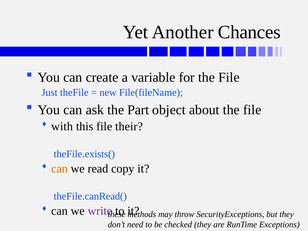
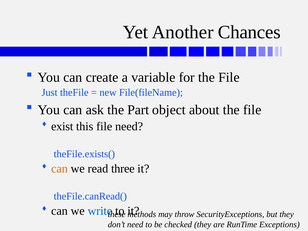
with: with -> exist (62, 126)
file their: their -> need (129, 126)
copy: copy -> three (123, 169)
write colour: purple -> blue (100, 211)
